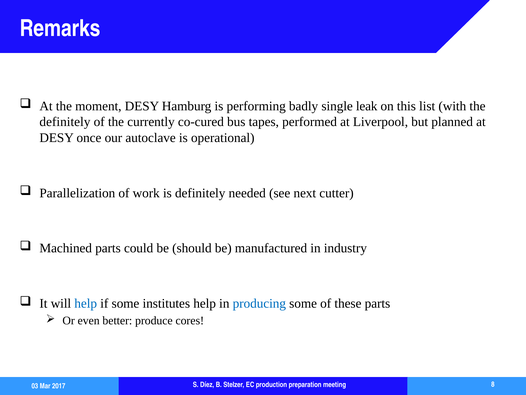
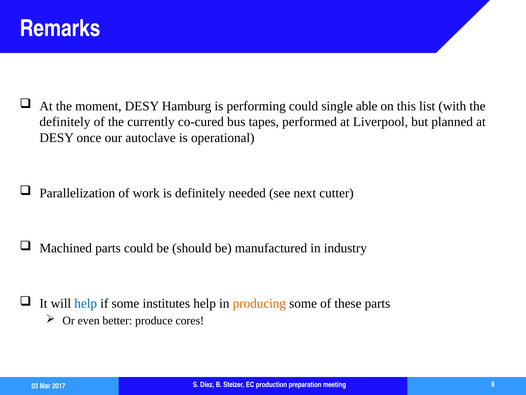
performing badly: badly -> could (304, 106)
leak: leak -> able (367, 106)
producing colour: blue -> orange (259, 303)
